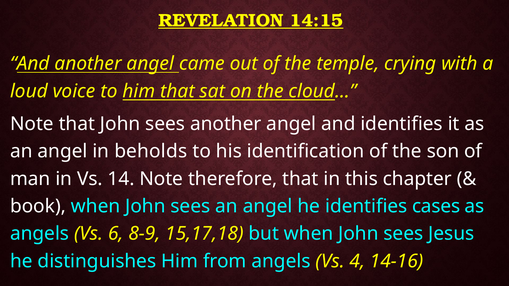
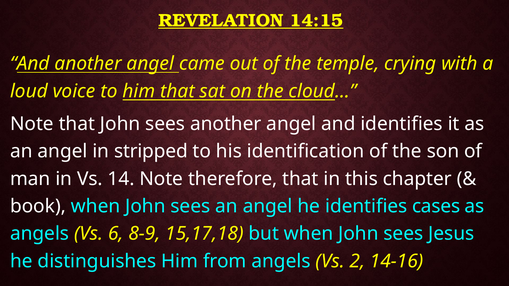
beholds: beholds -> stripped (151, 151)
4: 4 -> 2 (357, 261)
